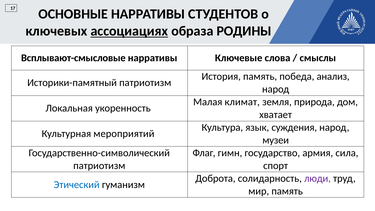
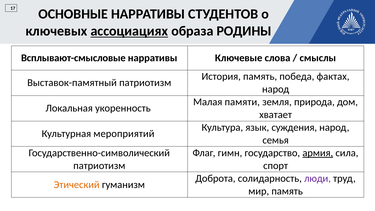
анализ: анализ -> фактах (333, 76)
Историки-памятный: Историки-памятный -> Выставок-памятный (72, 83)
климат: климат -> памяти (242, 102)
музеи: музеи -> семья (276, 140)
армия underline: none -> present (318, 153)
Этический colour: blue -> orange (77, 185)
